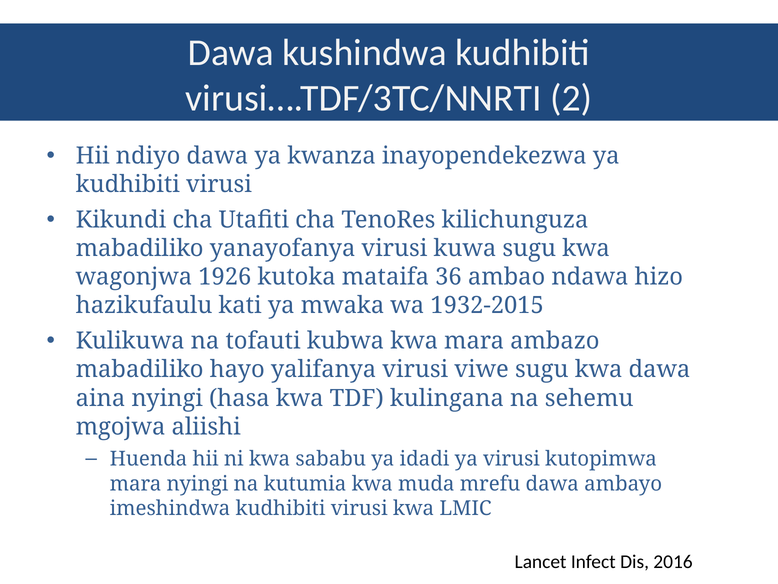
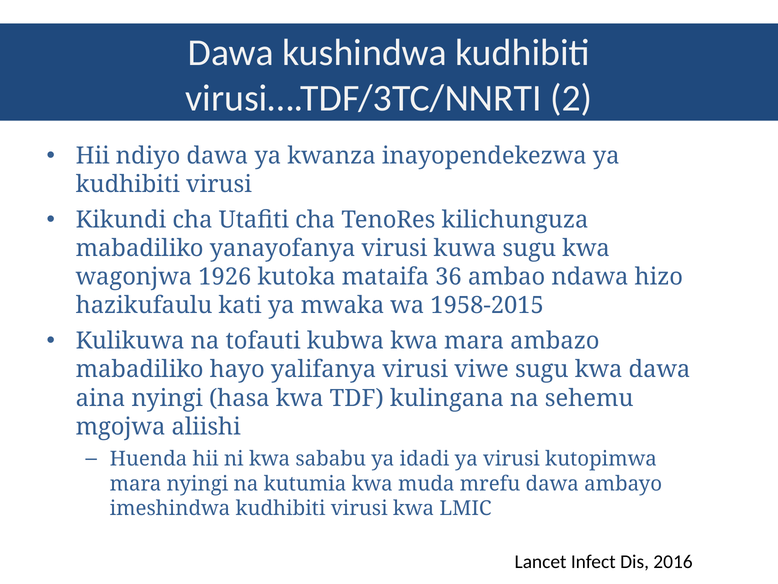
1932-2015: 1932-2015 -> 1958-2015 (487, 305)
